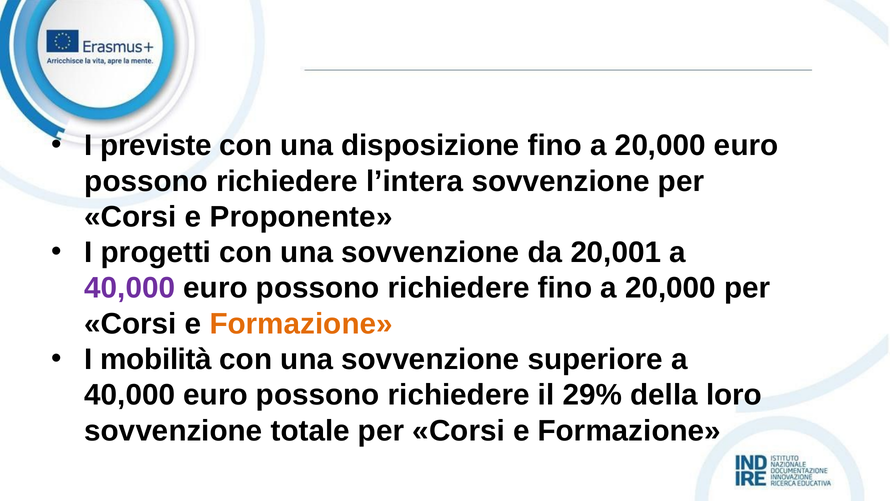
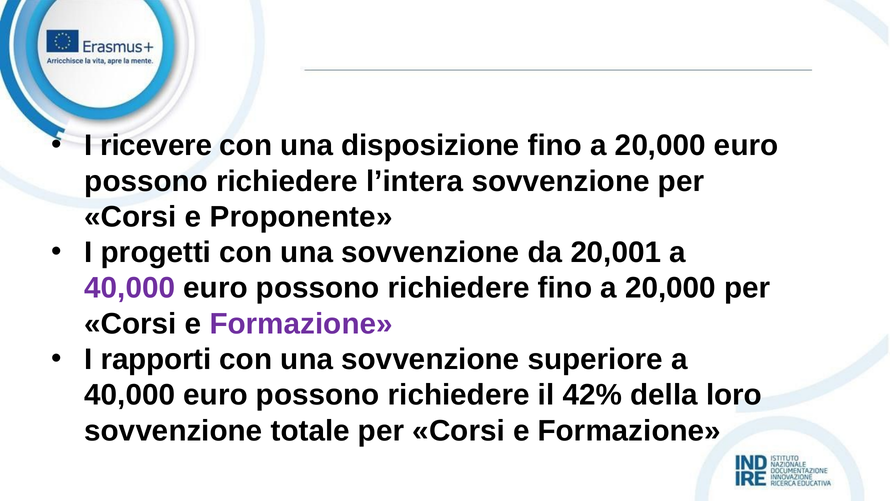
previste: previste -> ricevere (156, 146)
Formazione colour: orange -> purple (301, 324)
mobilità: mobilità -> rapporti (156, 359)
29%: 29% -> 42% (592, 395)
